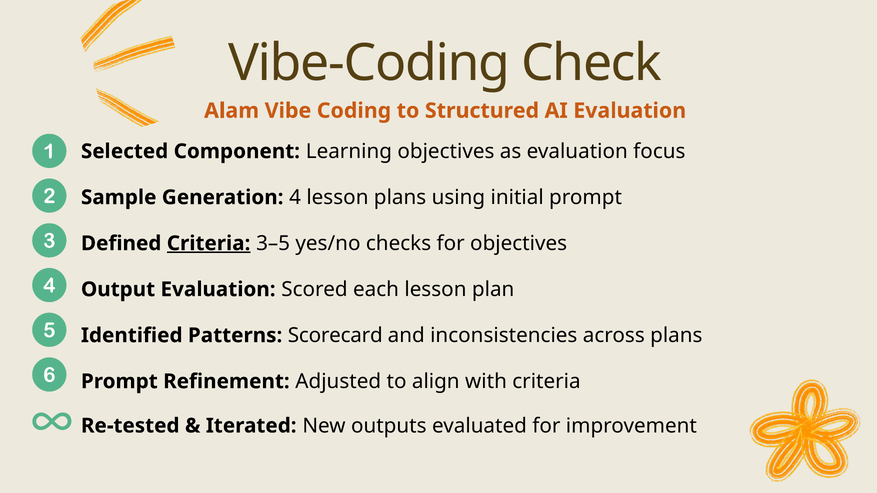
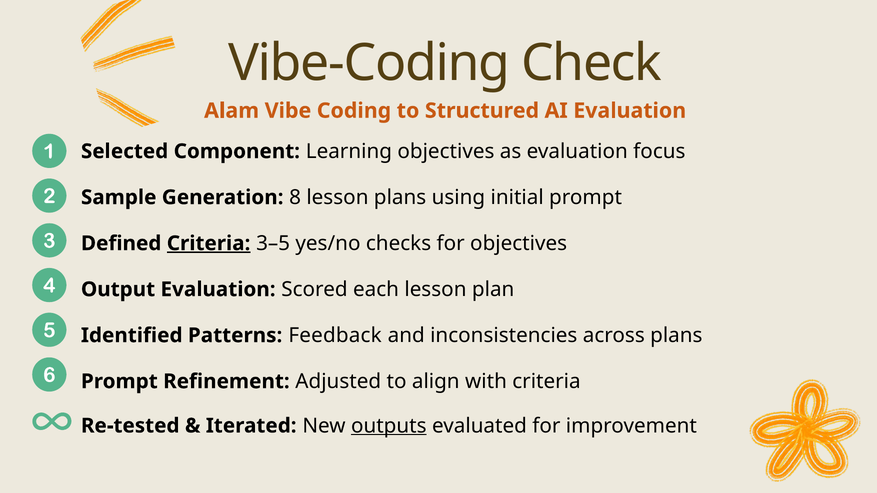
4: 4 -> 8 (295, 197)
Scorecard: Scorecard -> Feedback (335, 336)
outputs underline: none -> present (389, 426)
